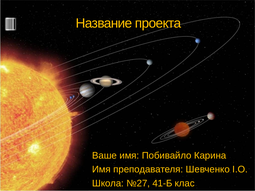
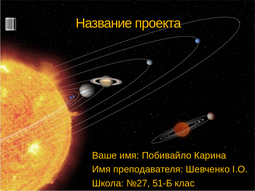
41-Б: 41-Б -> 51-Б (162, 184)
